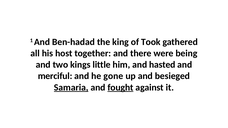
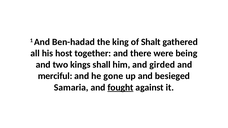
Took: Took -> Shalt (151, 42)
little: little -> shall (102, 65)
hasted: hasted -> girded (162, 65)
Samaria underline: present -> none (71, 88)
